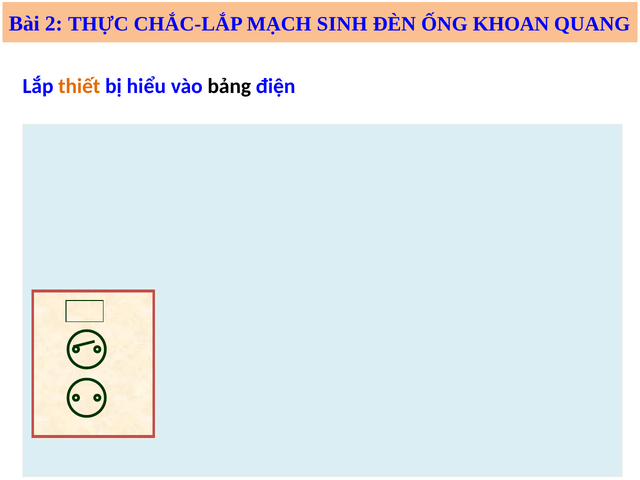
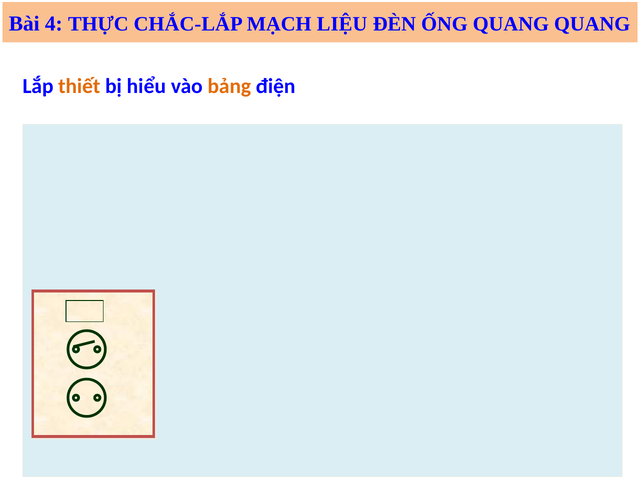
2: 2 -> 4 (54, 24)
SINH: SINH -> LIỆU (342, 24)
ỐNG KHOAN: KHOAN -> QUANG (511, 24)
bảng colour: black -> orange (229, 86)
